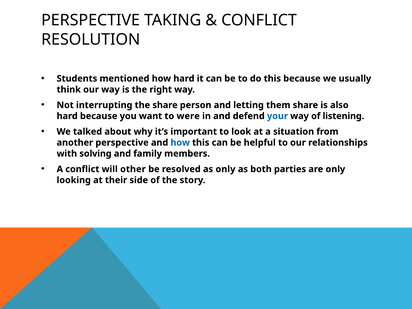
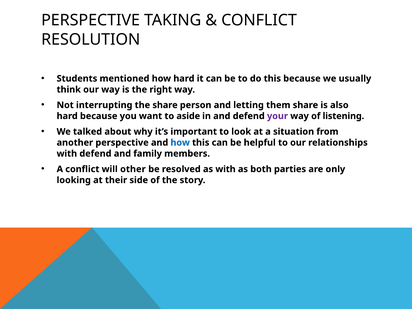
were: were -> aside (188, 116)
your colour: blue -> purple (277, 116)
with solving: solving -> defend (95, 154)
as only: only -> with (226, 169)
